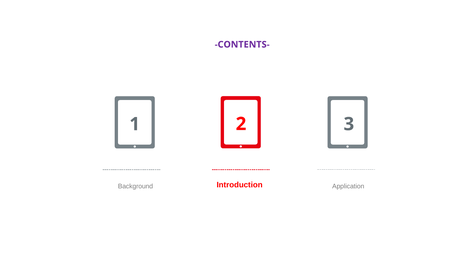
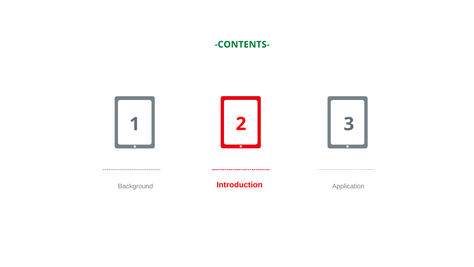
CONTENTS- colour: purple -> green (242, 44)
